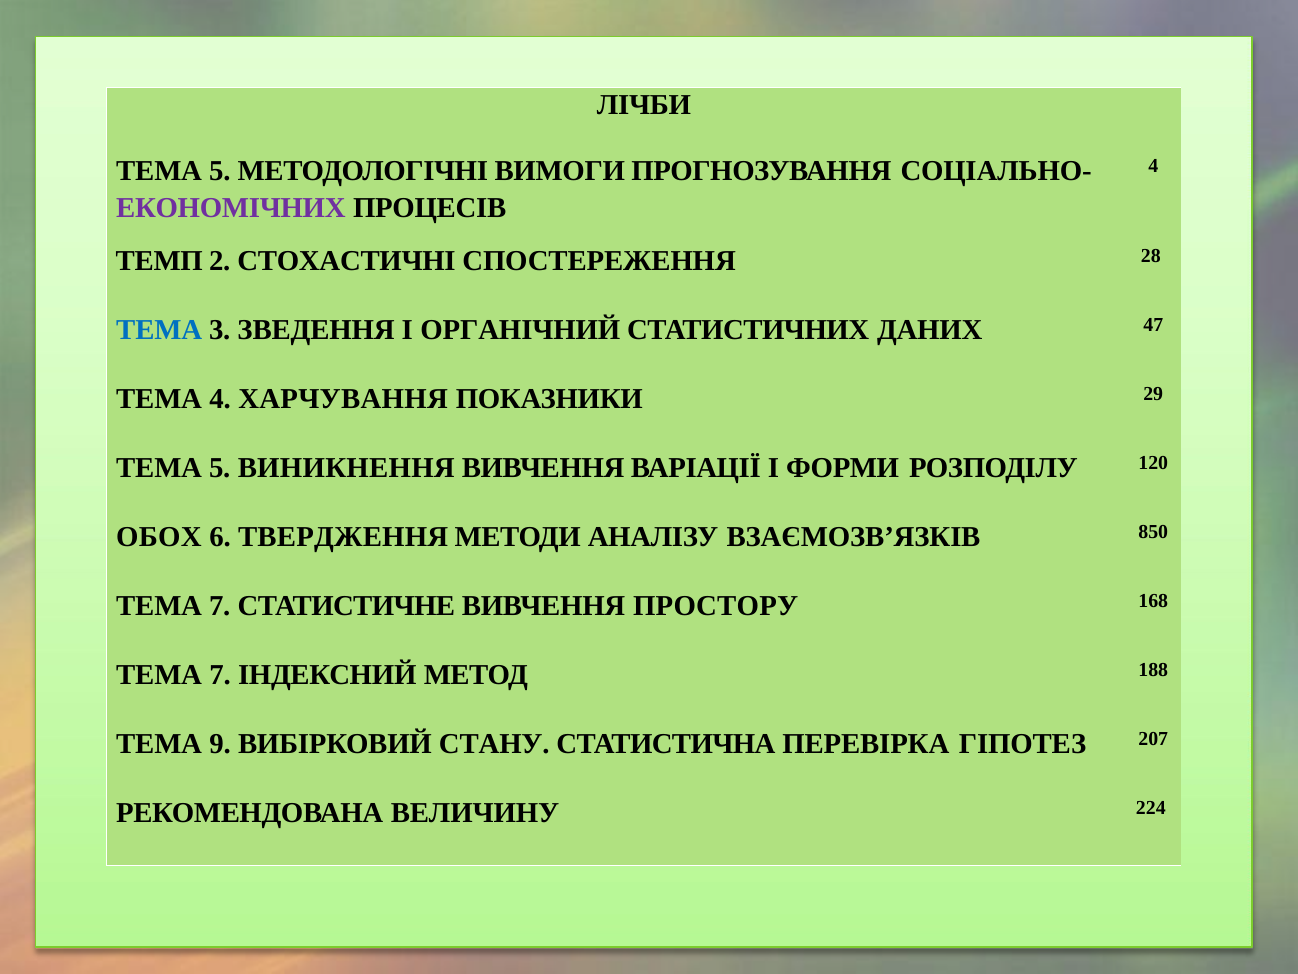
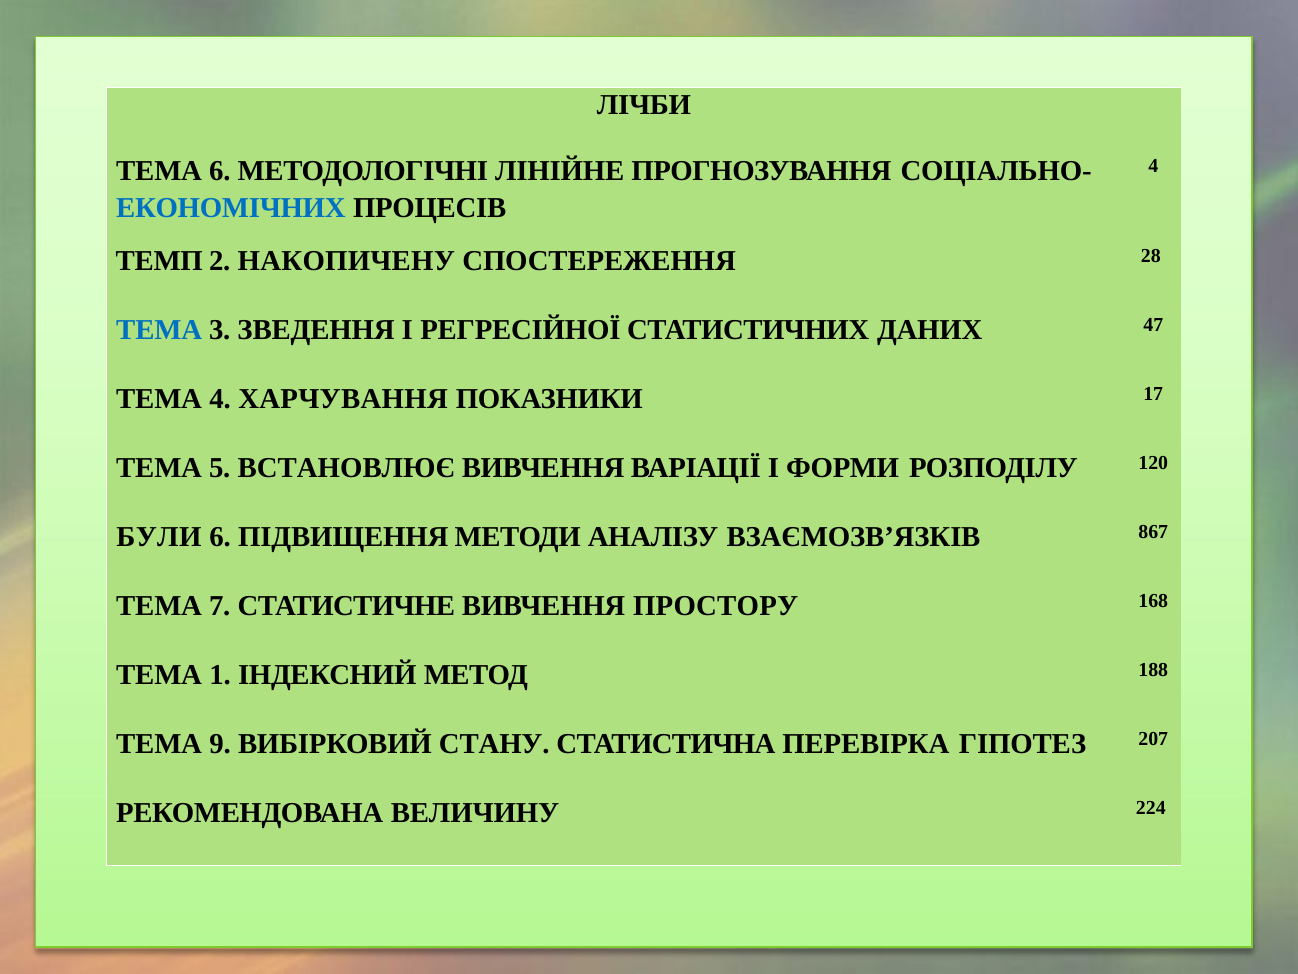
5: 5 -> 6 (220, 171)
ВИМОГИ: ВИМОГИ -> ЛІНІЙНЕ (560, 171)
ЕКОНОМІЧНИХ colour: purple -> blue (231, 208)
СТОХАСТИЧНІ: СТОХАСТИЧНІ -> НАКОПИЧЕНУ (346, 261)
ОРГАНІЧНИЙ: ОРГАНІЧНИЙ -> РЕГРЕСІЙНОЇ (520, 330)
29: 29 -> 17 (1153, 394)
ВИНИКНЕННЯ: ВИНИКНЕННЯ -> ВСТАНОВЛЮЄ (346, 468)
ОБОХ: ОБОХ -> БУЛИ (159, 537)
ТВЕРДЖЕННЯ: ТВЕРДЖЕННЯ -> ПІДВИЩЕННЯ (343, 537)
850: 850 -> 867 (1153, 532)
7: 7 -> 1 (220, 675)
